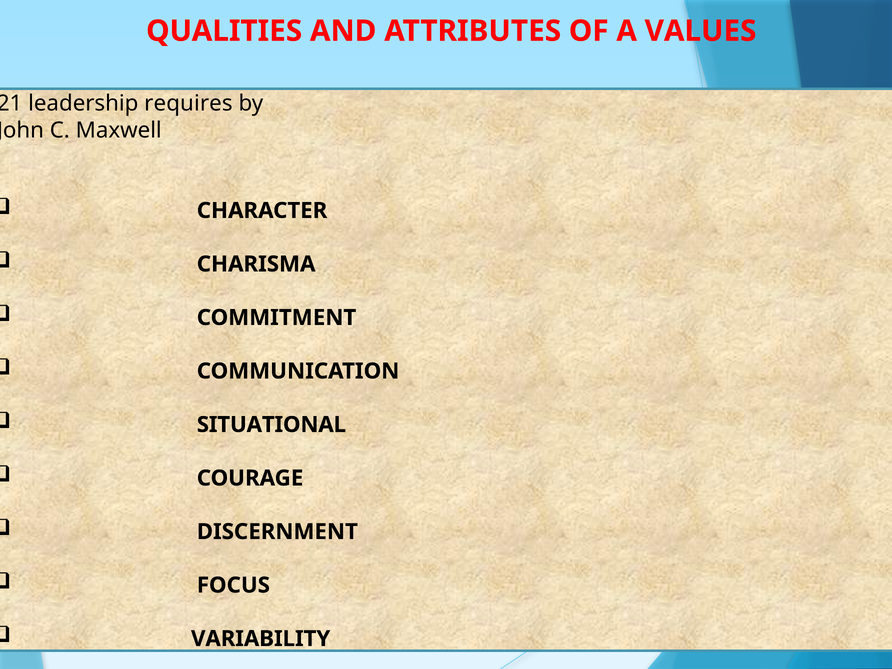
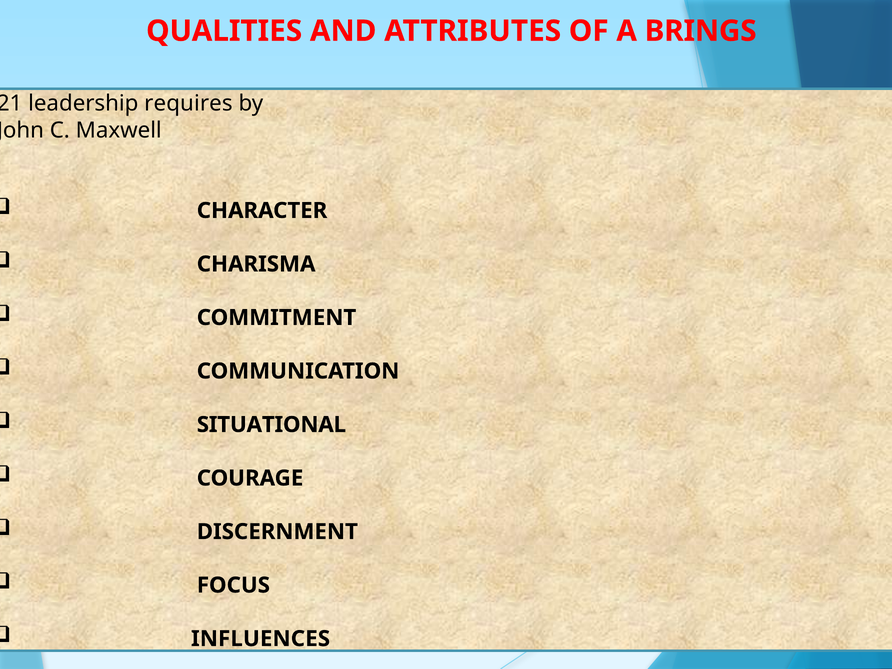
VALUES: VALUES -> BRINGS (701, 31)
VARIABILITY: VARIABILITY -> INFLUENCES (261, 639)
